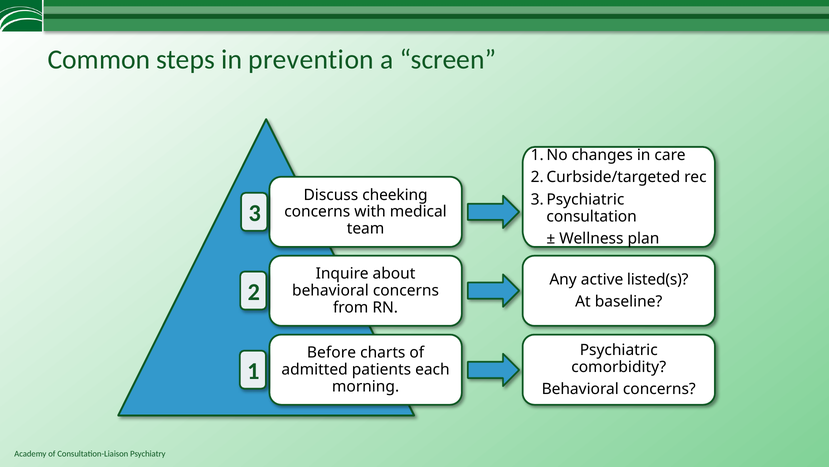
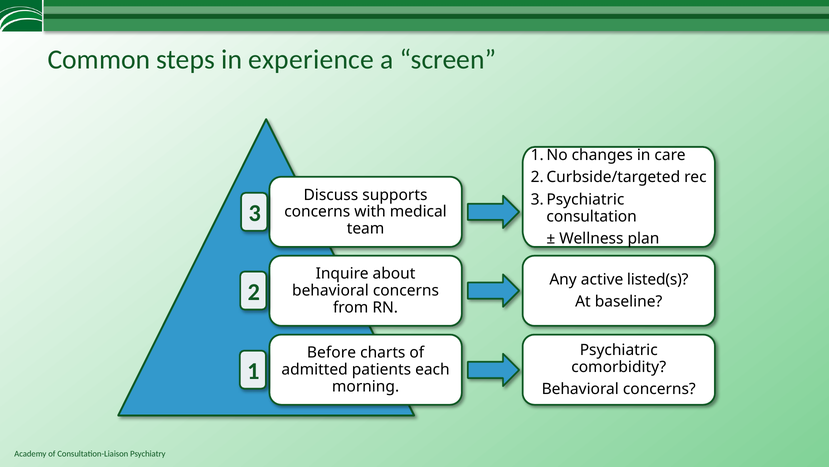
prevention: prevention -> experience (311, 59)
cheeking: cheeking -> supports (395, 195)
